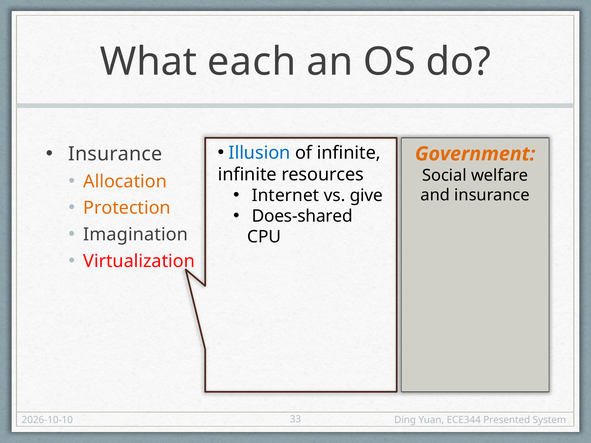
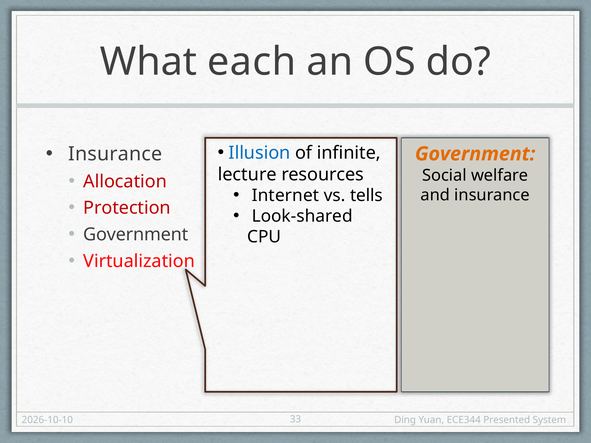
infinite: infinite -> lecture (247, 175)
Allocation colour: orange -> red (125, 182)
give: give -> tells (366, 196)
Protection colour: orange -> red (127, 208)
Does-shared: Does-shared -> Look-shared (302, 216)
Imagination: Imagination -> Government (136, 235)
